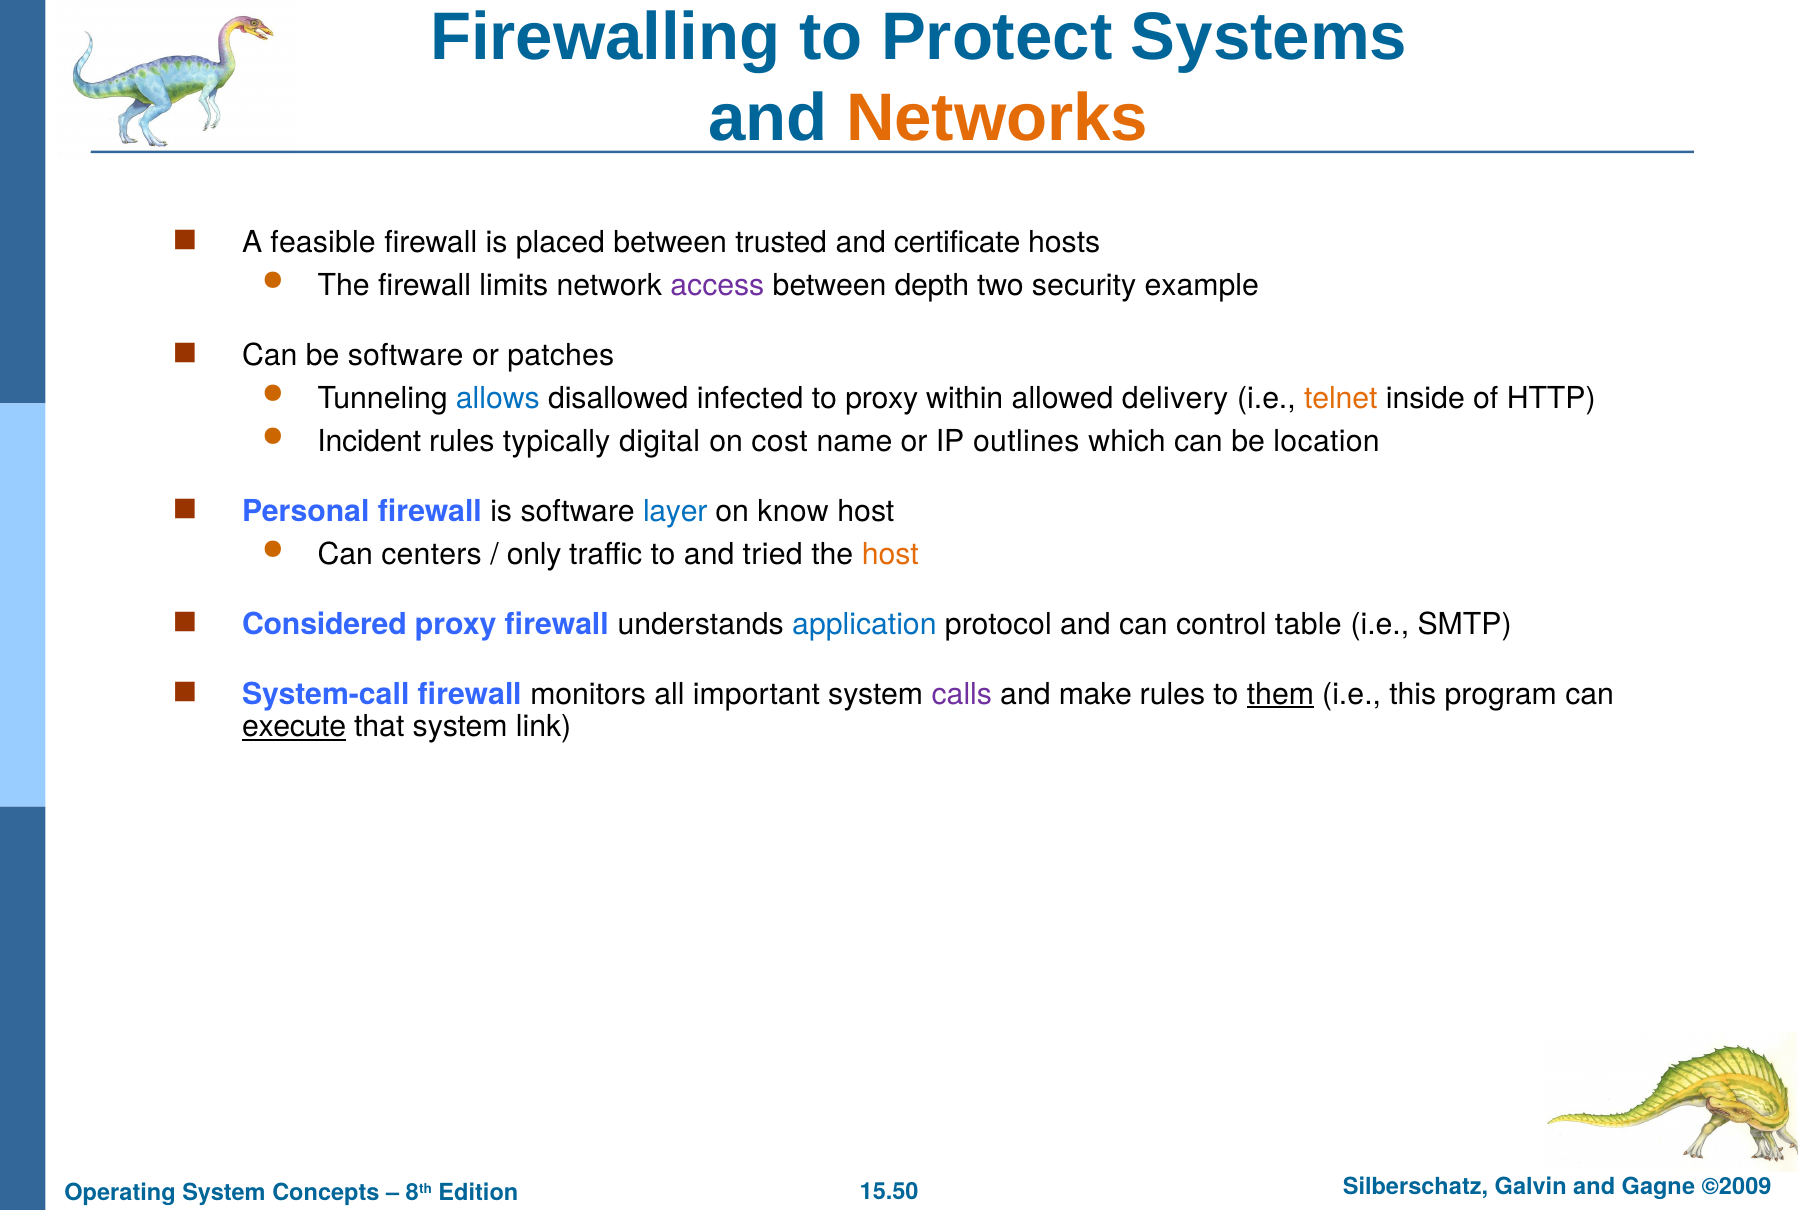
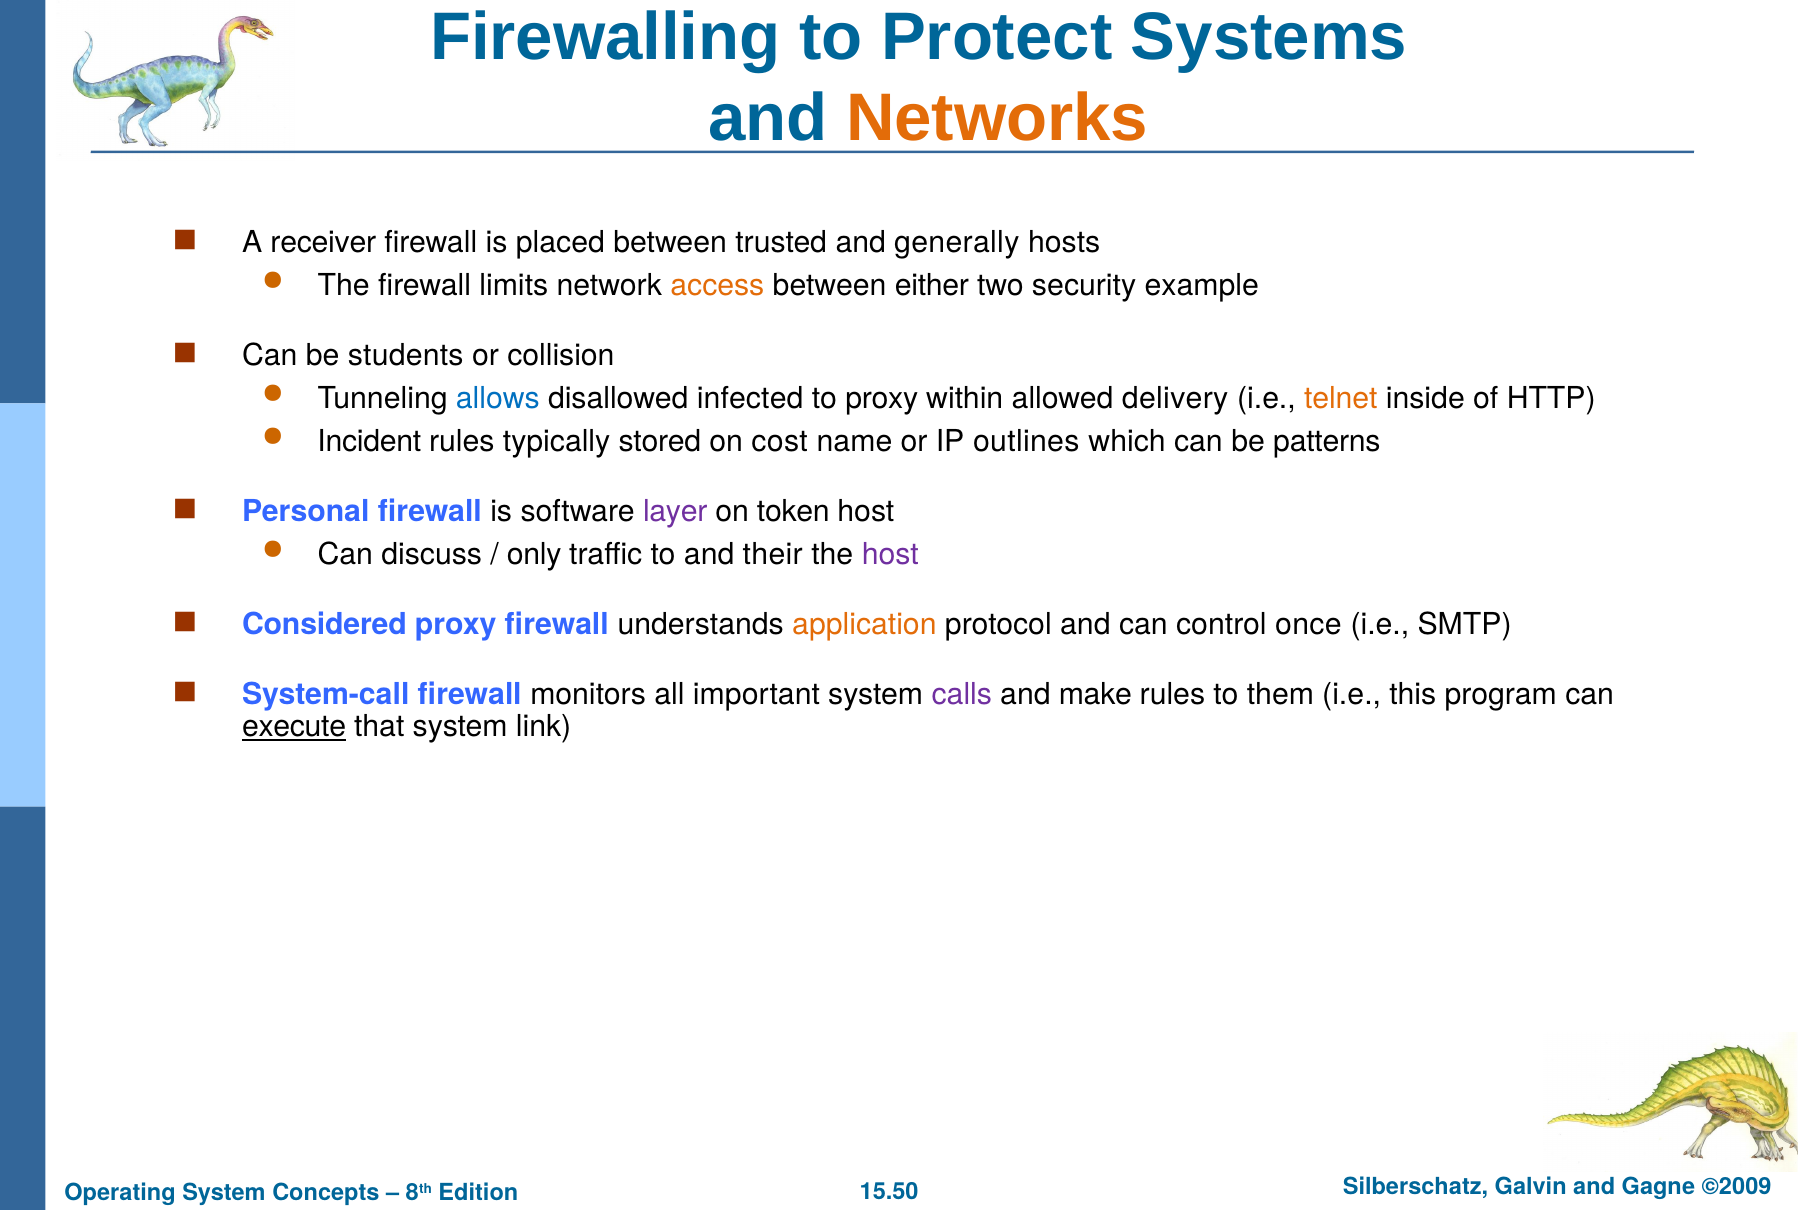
feasible: feasible -> receiver (323, 242)
certificate: certificate -> generally (957, 242)
access colour: purple -> orange (717, 286)
depth: depth -> either (932, 286)
be software: software -> students (406, 355)
patches: patches -> collision (561, 355)
digital: digital -> stored (660, 442)
location: location -> patterns (1327, 442)
layer colour: blue -> purple (675, 512)
know: know -> token (793, 512)
centers: centers -> discuss (432, 555)
tried: tried -> their (773, 555)
host colour: orange -> purple (890, 555)
application colour: blue -> orange (864, 625)
table: table -> once (1308, 625)
them underline: present -> none (1280, 694)
